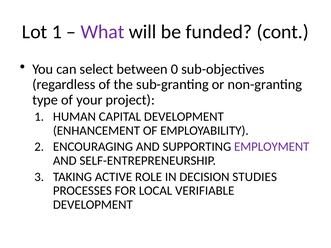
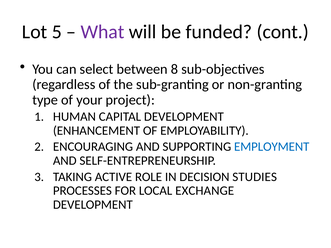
Lot 1: 1 -> 5 (57, 32)
0: 0 -> 8 (174, 69)
EMPLOYMENT colour: purple -> blue (272, 147)
VERIFIABLE: VERIFIABLE -> EXCHANGE (205, 191)
